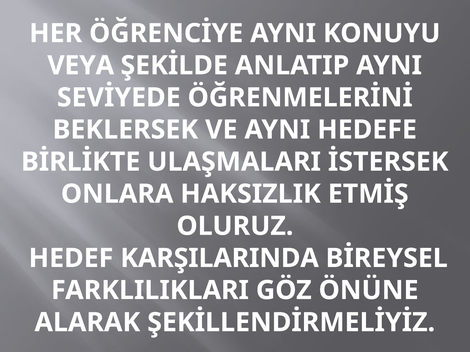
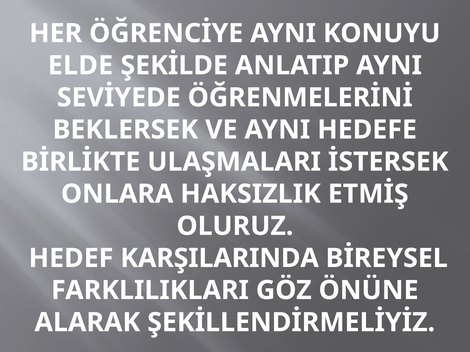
VEYA: VEYA -> ELDE (80, 66)
